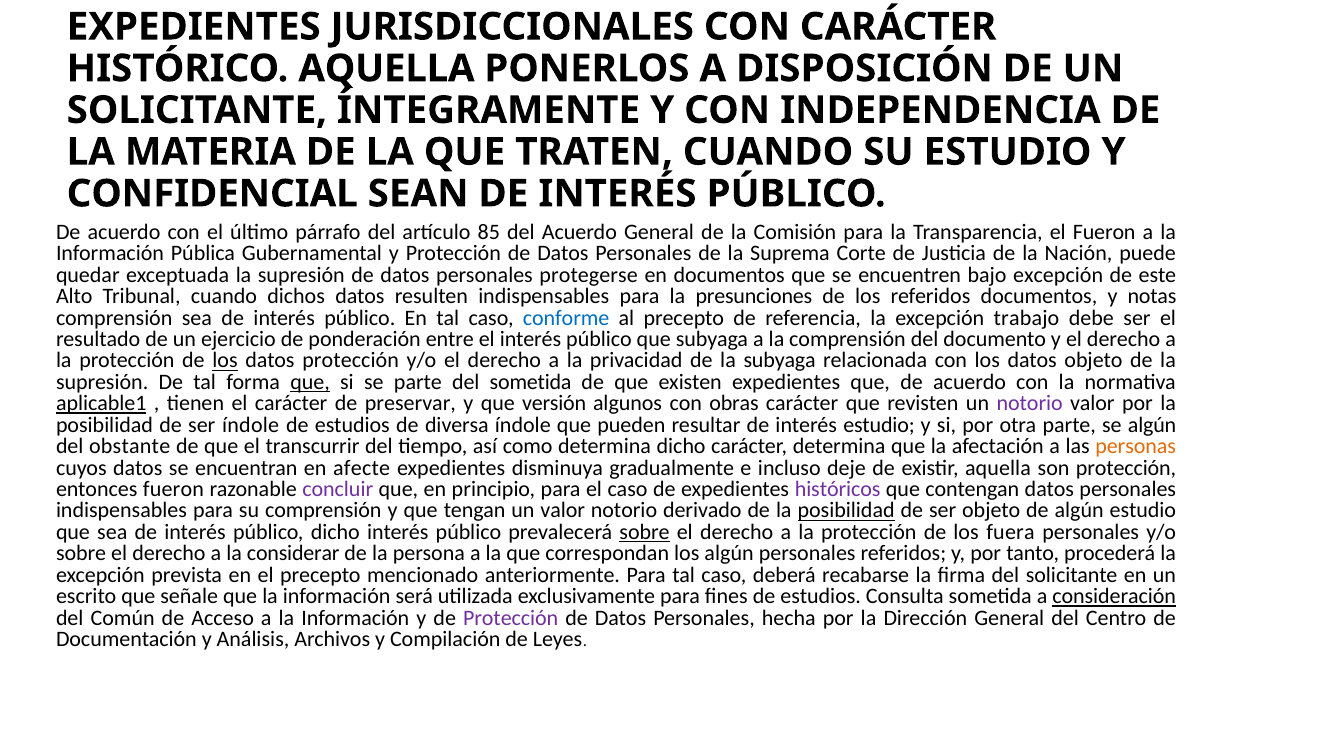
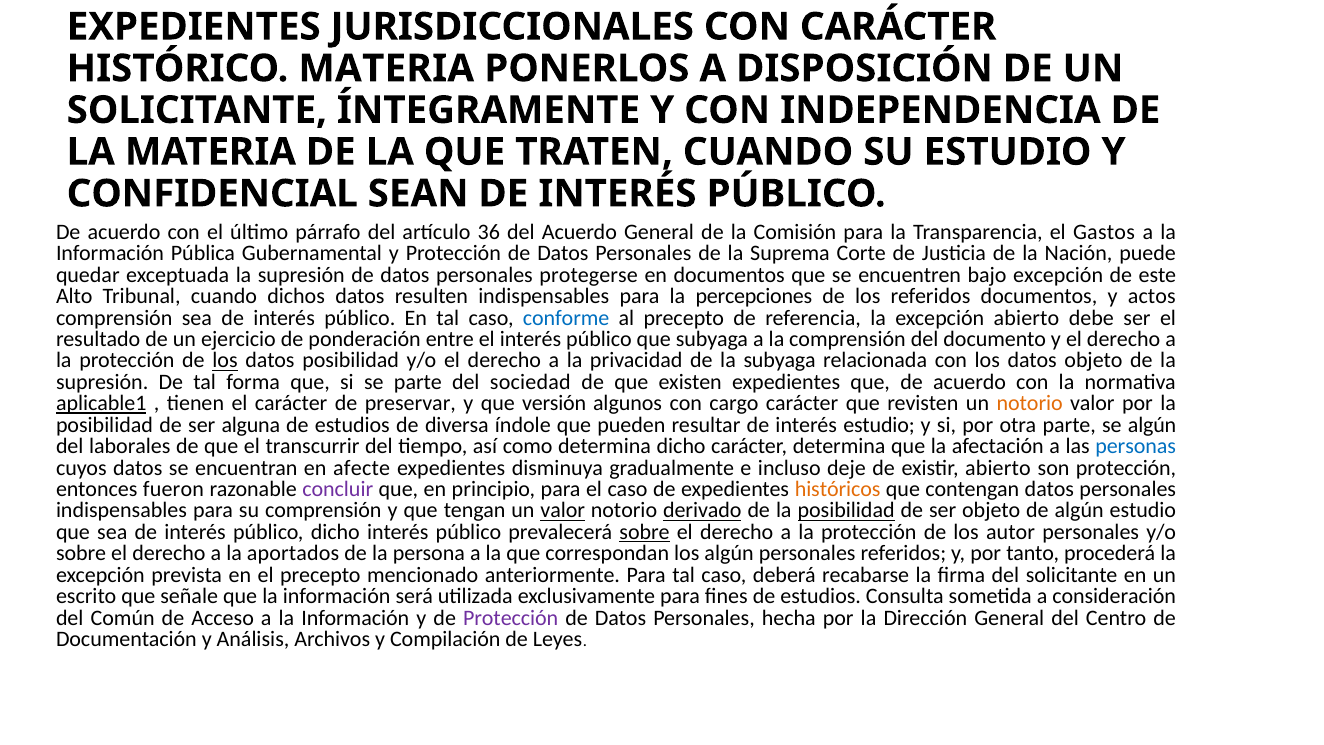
HISTÓRICO AQUELLA: AQUELLA -> MATERIA (386, 68)
85: 85 -> 36 (489, 232)
el Fueron: Fueron -> Gastos (1104, 232)
presunciones: presunciones -> percepciones (754, 296)
notas: notas -> actos (1152, 296)
excepción trabajo: trabajo -> abierto (1026, 318)
datos protección: protección -> posibilidad (351, 361)
que underline: present -> none (310, 382)
del sometida: sometida -> sociedad (530, 382)
obras: obras -> cargo (734, 403)
notorio colour: purple -> orange (1030, 403)
ser índole: índole -> alguna (251, 425)
obstante: obstante -> laborales (130, 446)
personas colour: orange -> blue (1136, 446)
existir aquella: aquella -> abierto (998, 468)
históricos colour: purple -> orange (838, 489)
valor underline: none -> present (563, 511)
derivado underline: none -> present (702, 511)
fuera: fuera -> autor (1011, 532)
considerar: considerar -> aportados (293, 553)
consideración underline: present -> none (1114, 596)
